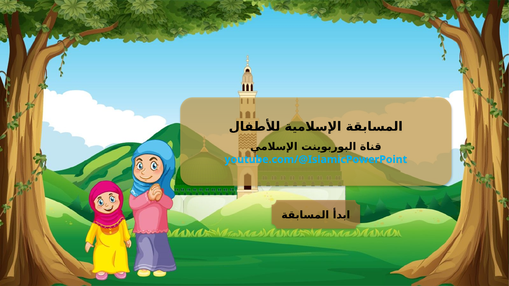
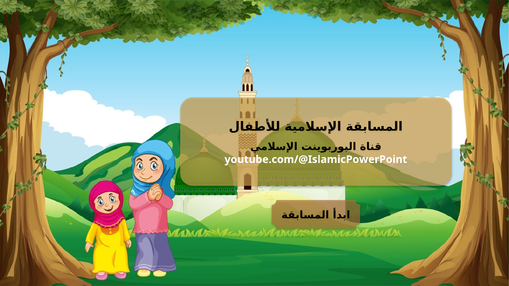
youtube.com/@IslamicPowerPoint colour: light blue -> white (316, 160)
